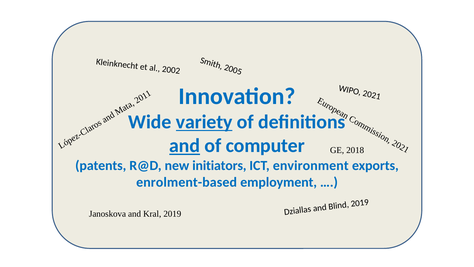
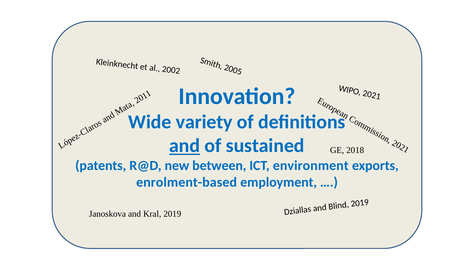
variety underline: present -> none (204, 122)
computer: computer -> sustained (265, 146)
initiators: initiators -> between (219, 165)
